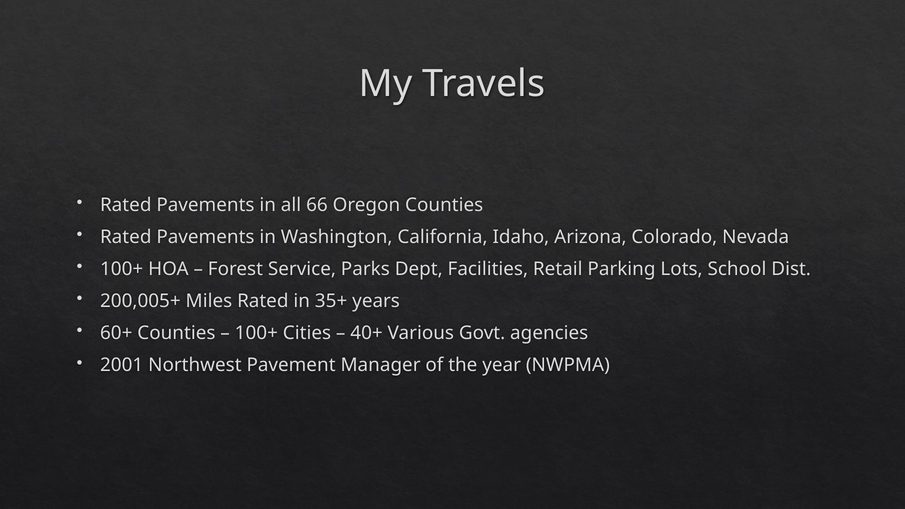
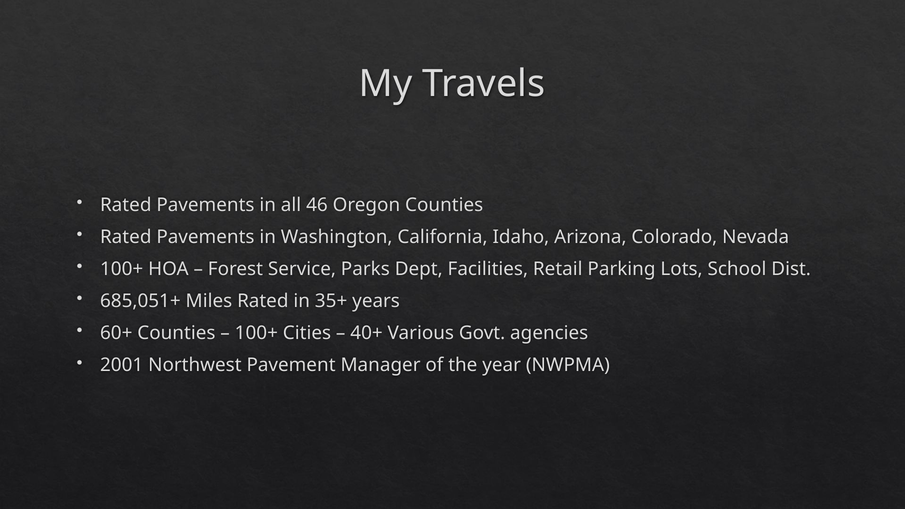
66: 66 -> 46 (317, 205)
200,005+: 200,005+ -> 685,051+ (140, 301)
